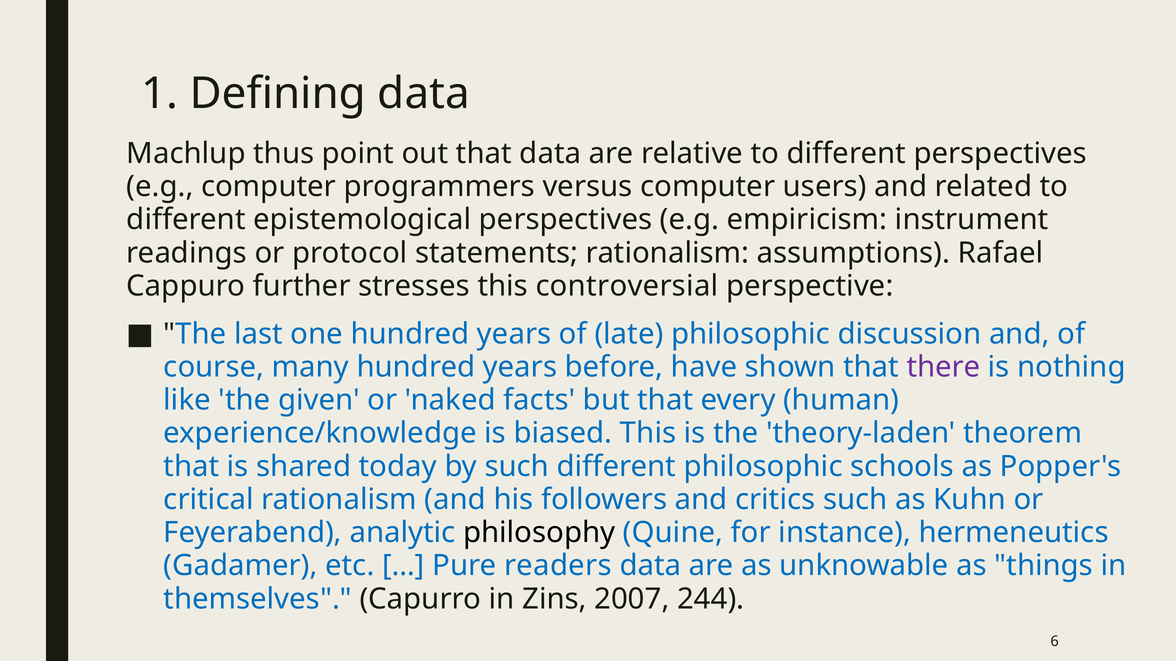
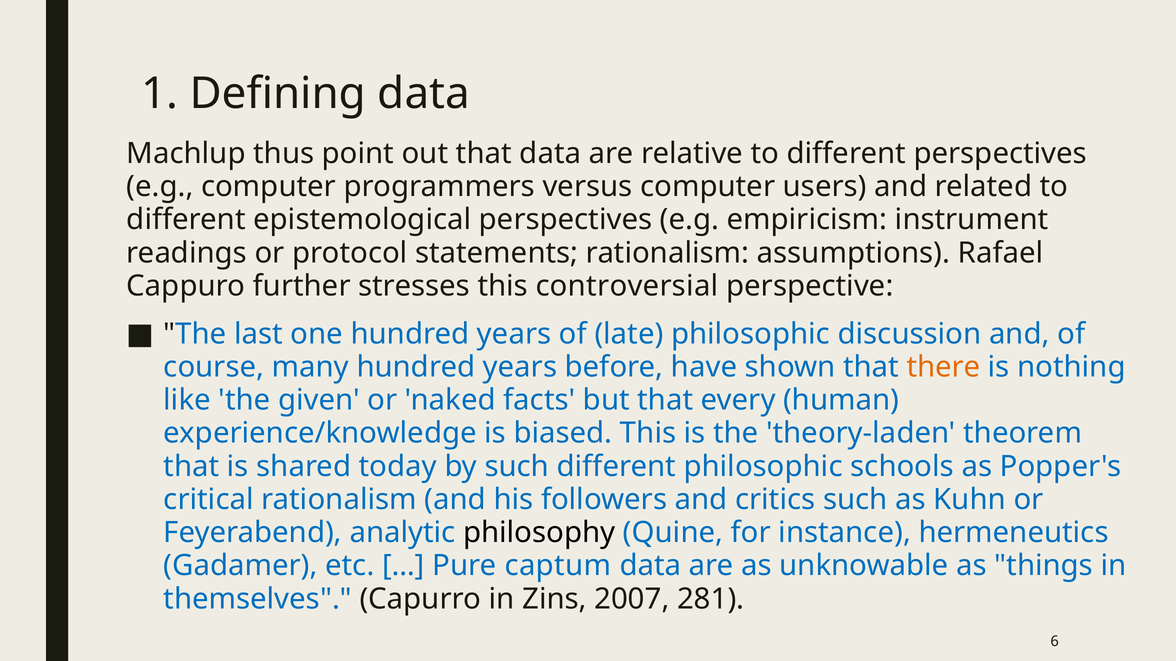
there colour: purple -> orange (944, 367)
readers: readers -> captum (558, 566)
244: 244 -> 281 (711, 599)
